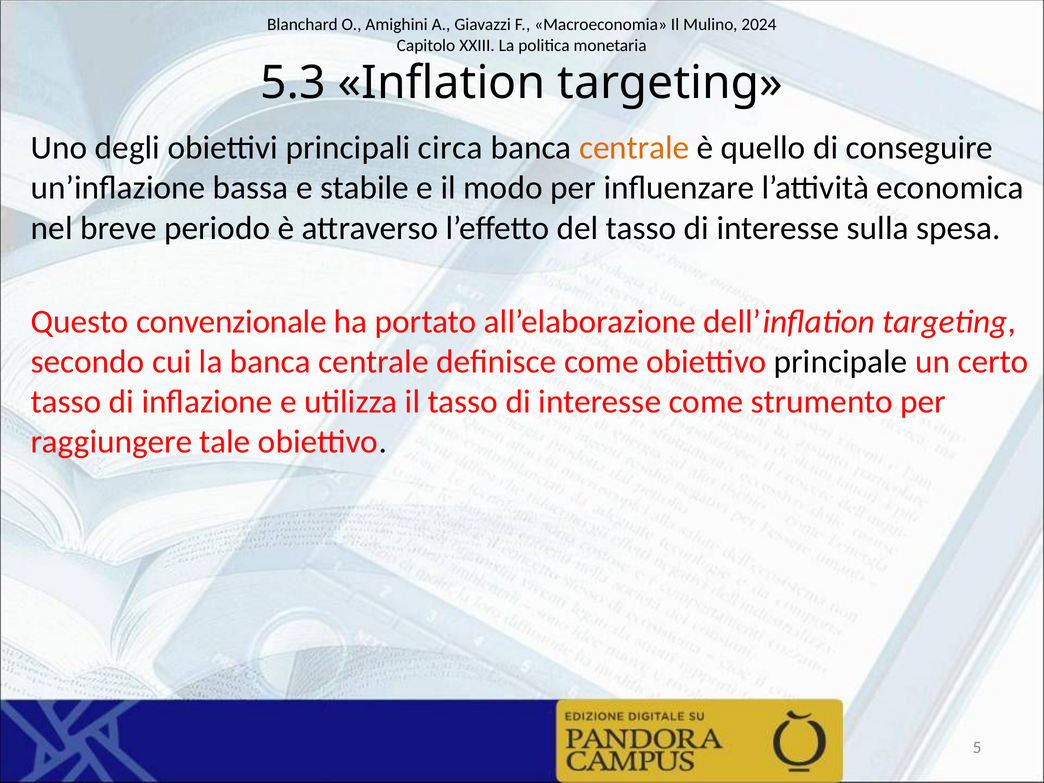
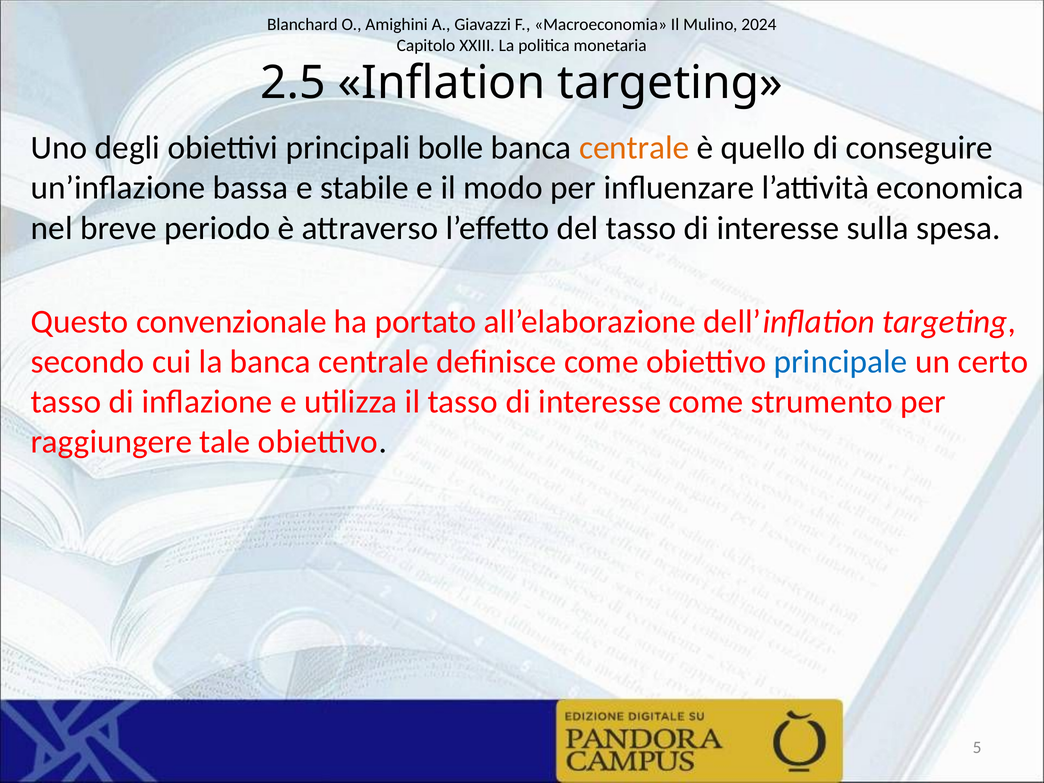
5.3: 5.3 -> 2.5 (293, 83)
circa: circa -> bolle (451, 148)
principale colour: black -> blue (841, 362)
